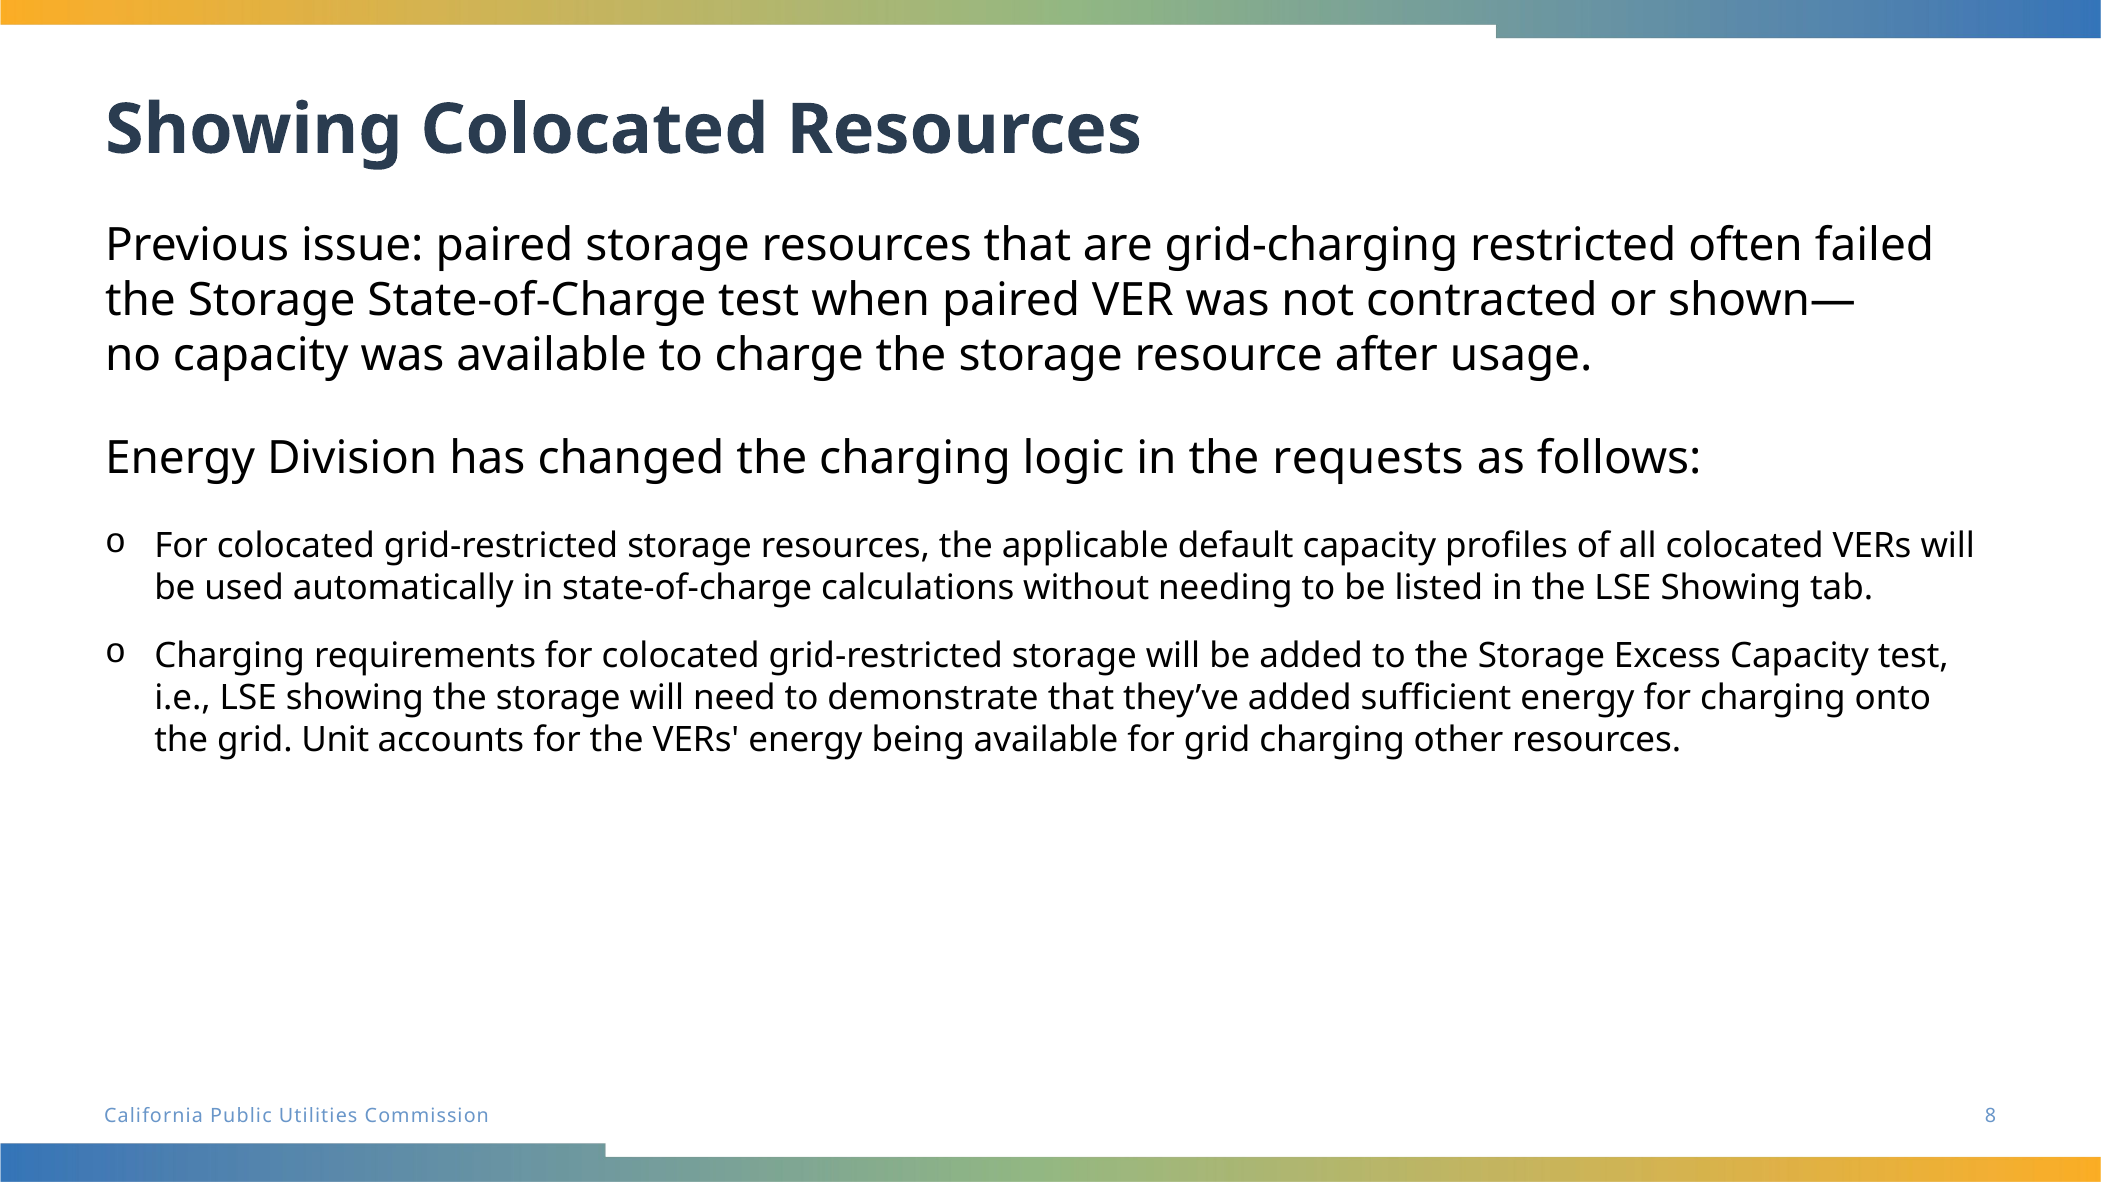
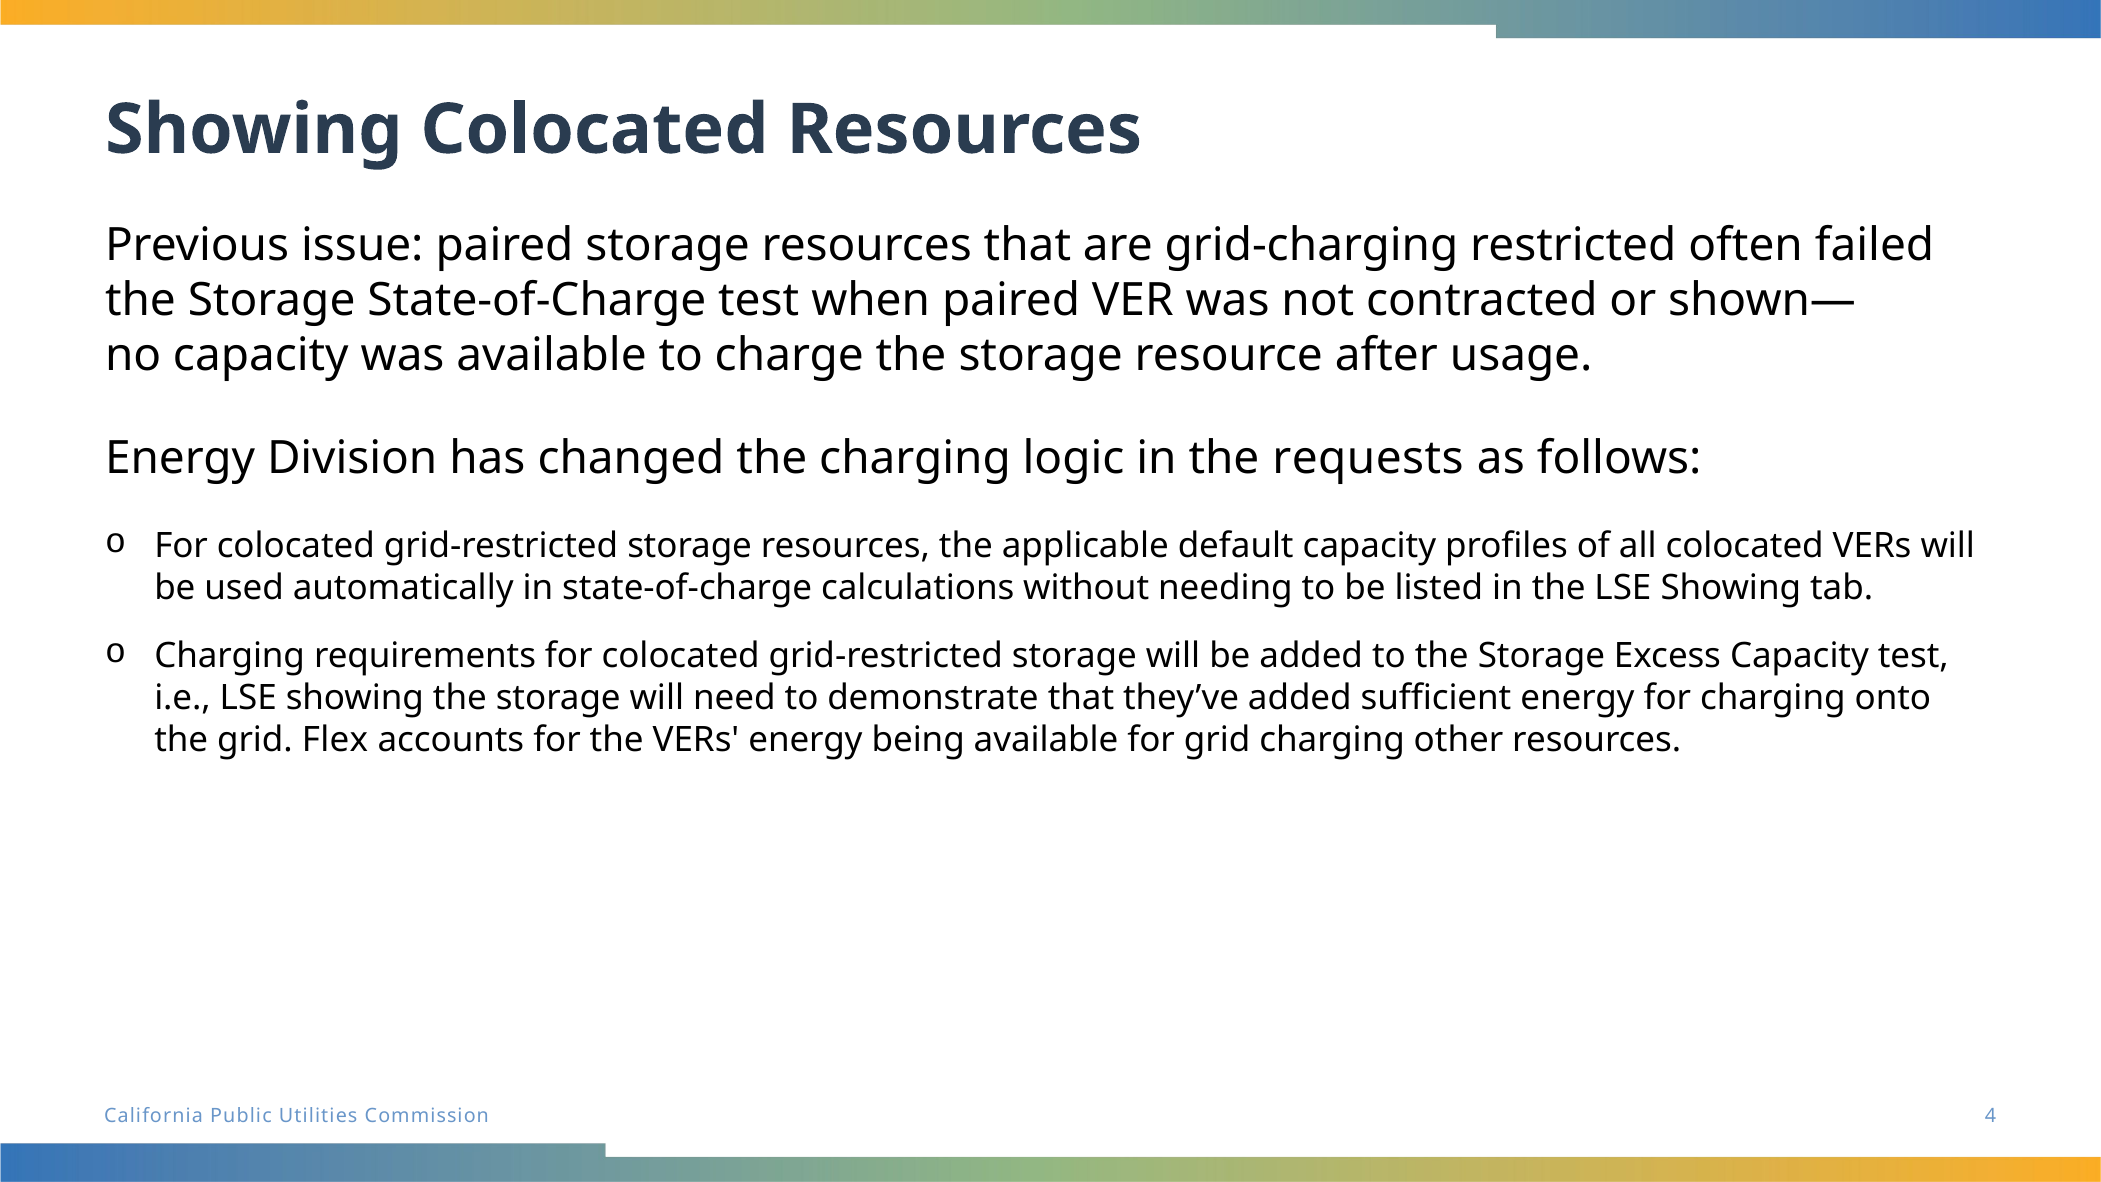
Unit: Unit -> Flex (335, 740)
8: 8 -> 4 (1991, 1116)
